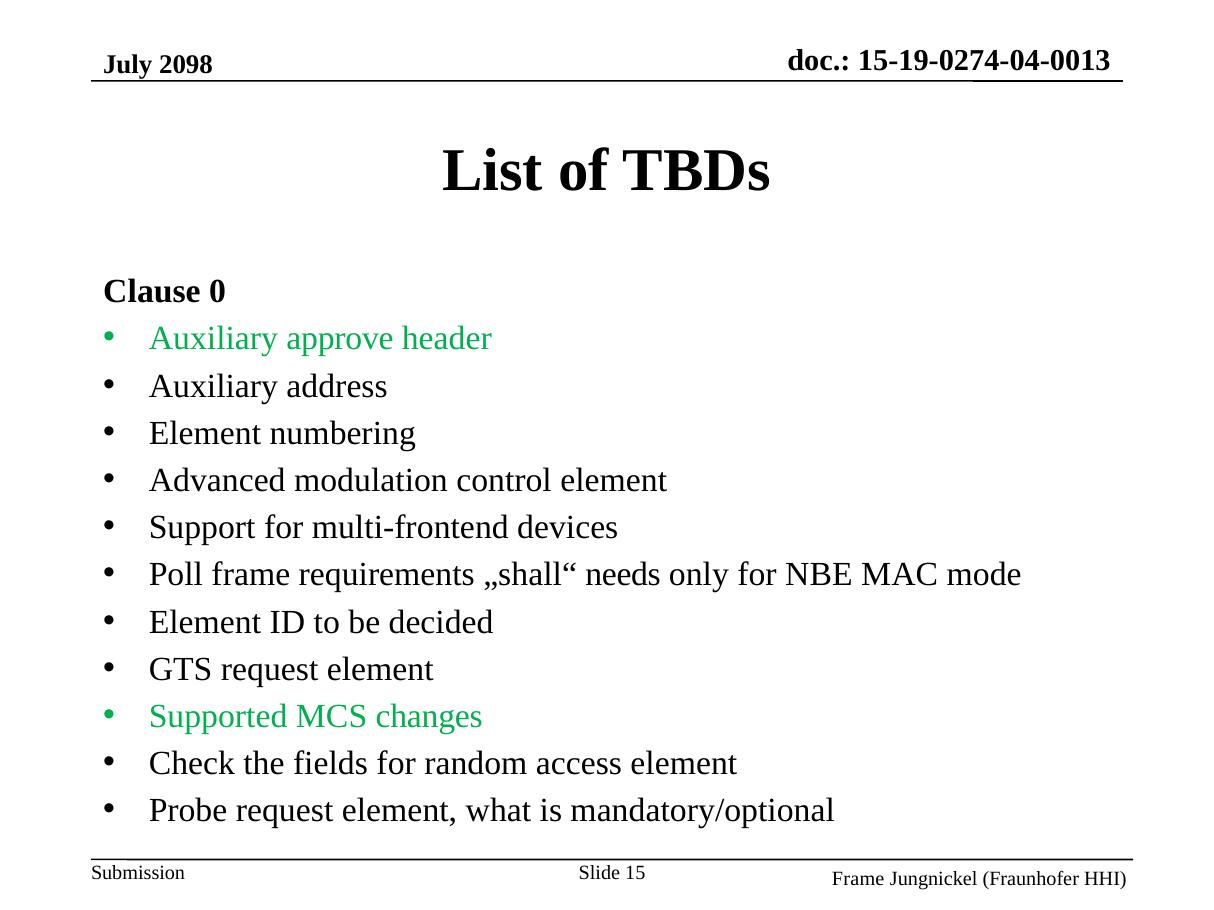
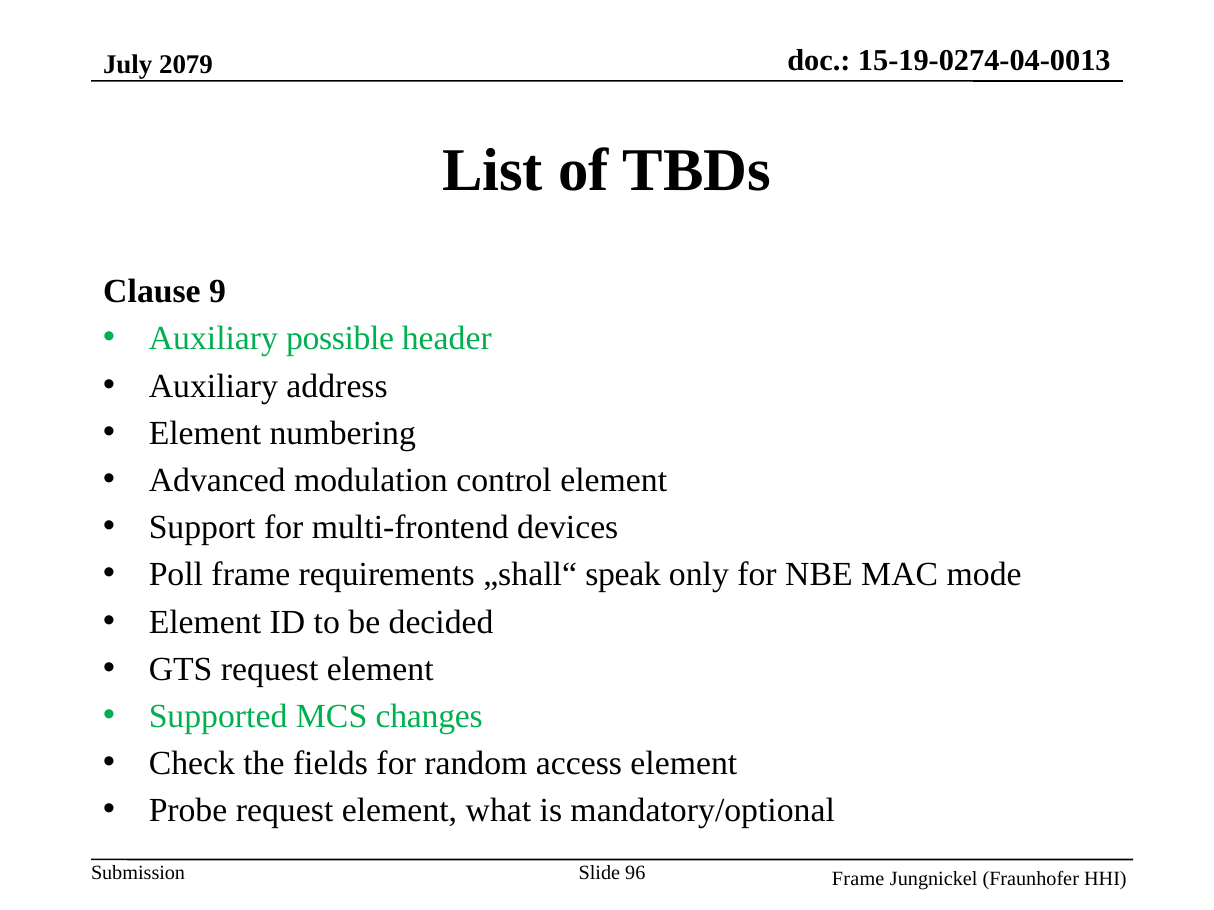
2098: 2098 -> 2079 (186, 65)
0: 0 -> 9 (218, 292)
approve: approve -> possible (340, 339)
needs: needs -> speak (623, 575)
15: 15 -> 96 (635, 873)
